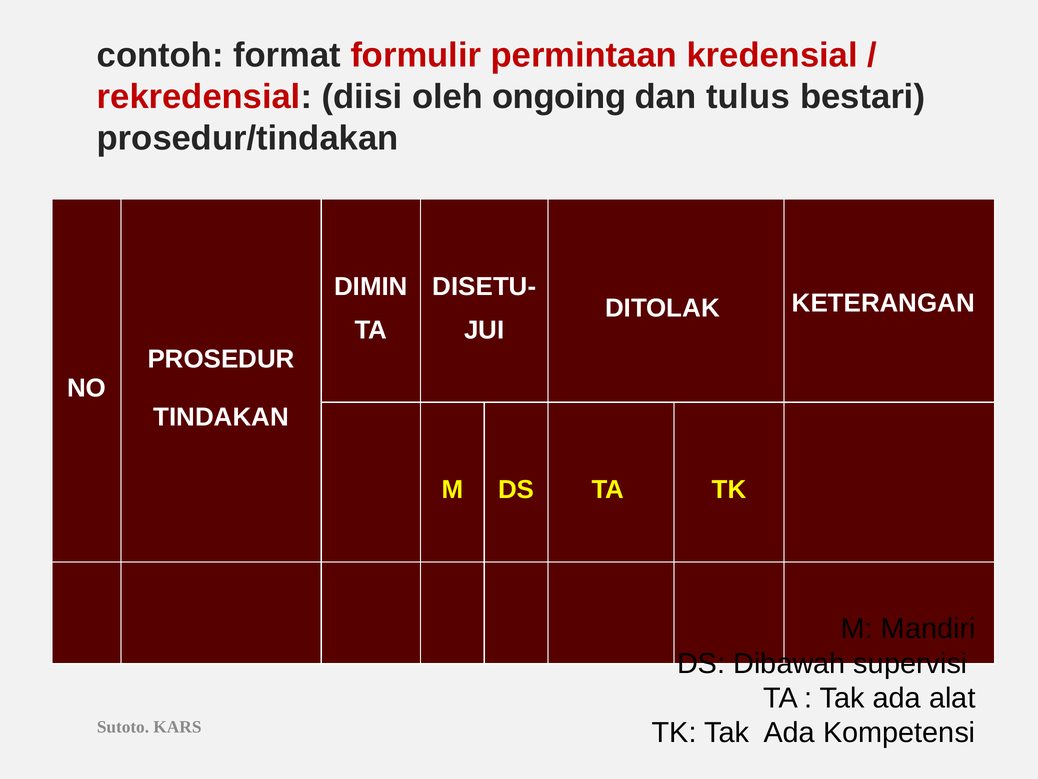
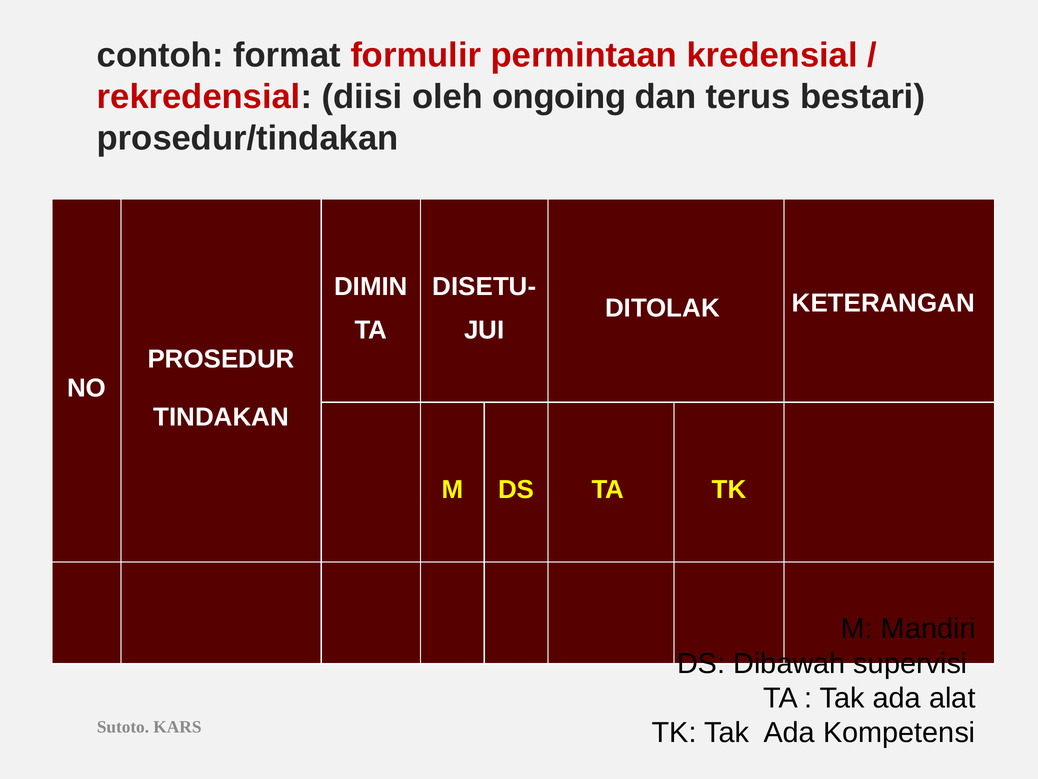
tulus: tulus -> terus (748, 97)
